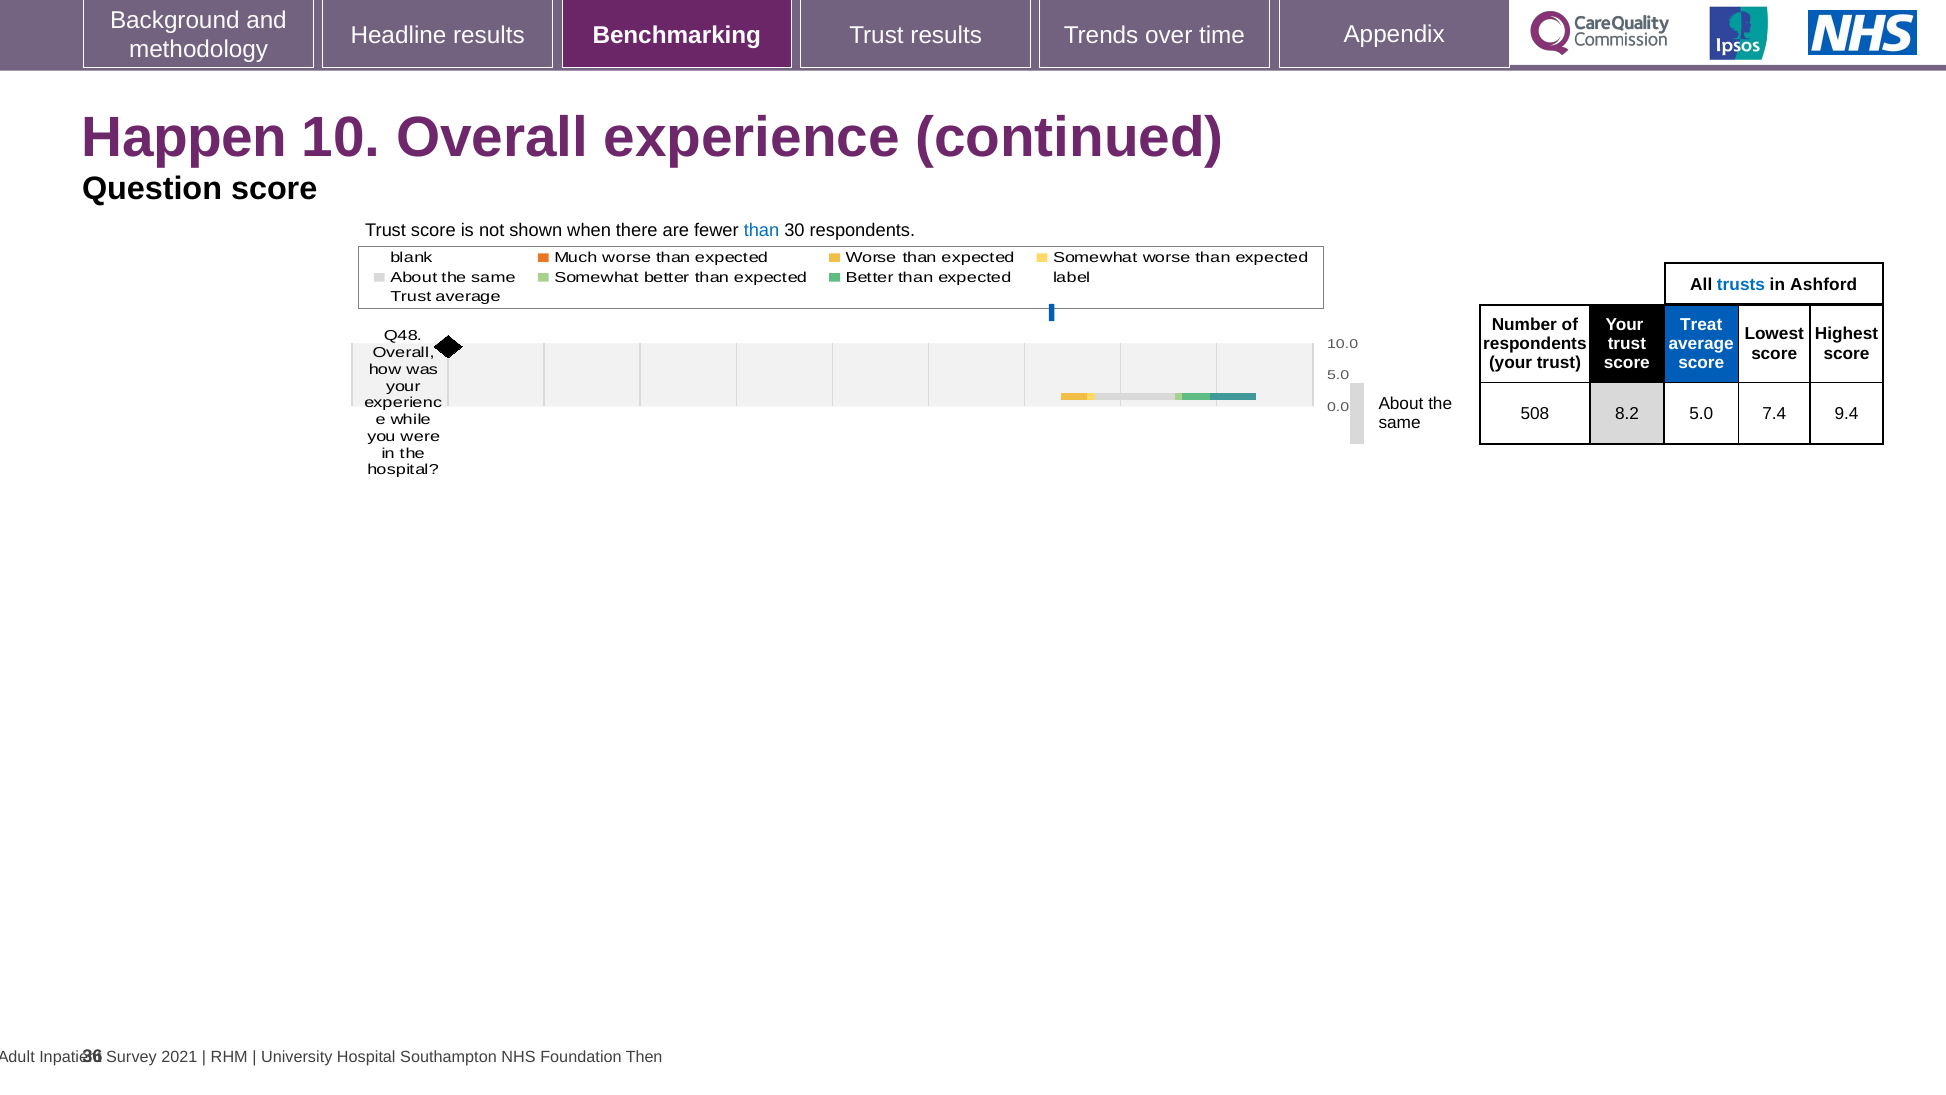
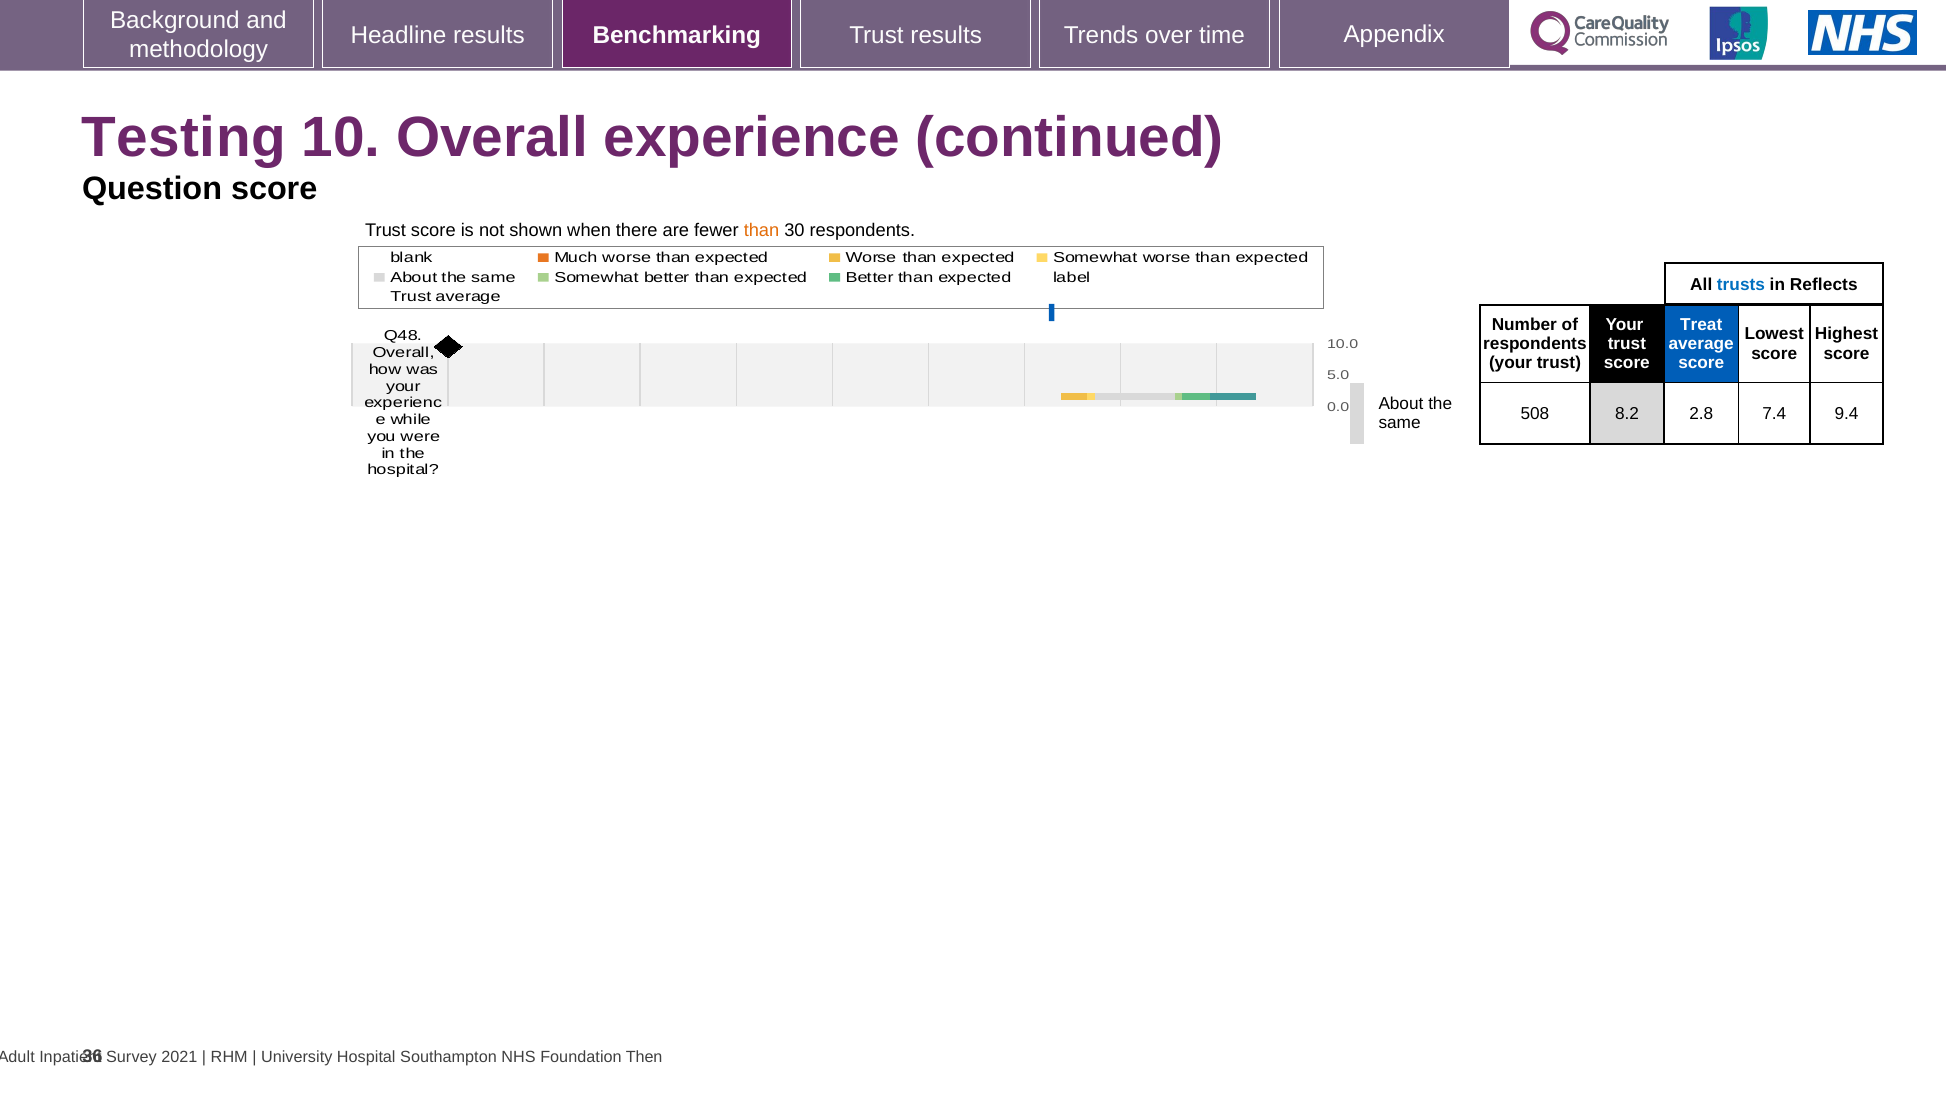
Happen: Happen -> Testing (184, 137)
than colour: blue -> orange (762, 230)
Ashford: Ashford -> Reflects (1824, 285)
8.2 5.0: 5.0 -> 2.8 (1701, 413)
